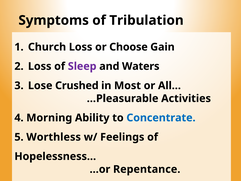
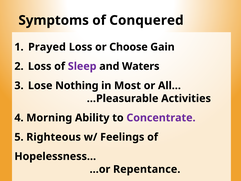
Tribulation: Tribulation -> Conquered (146, 20)
Church: Church -> Prayed (47, 47)
Crushed: Crushed -> Nothing (77, 85)
Concentrate colour: blue -> purple (161, 118)
Worthless: Worthless -> Righteous (54, 137)
